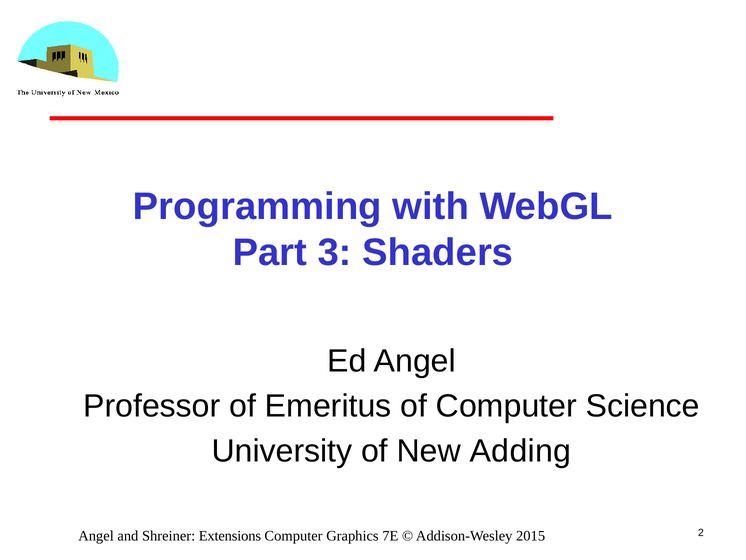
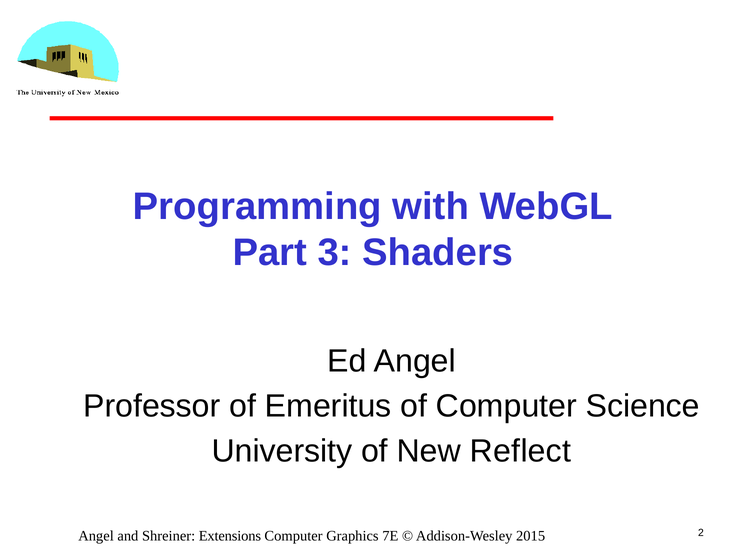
Adding: Adding -> Reflect (521, 451)
